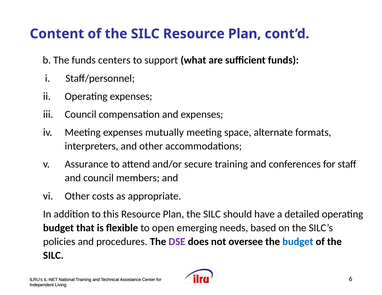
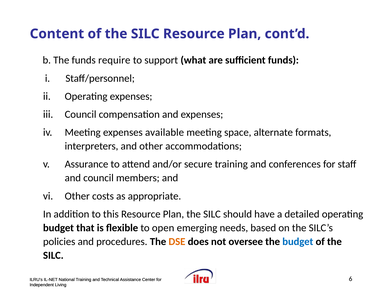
centers: centers -> require (114, 60)
mutually: mutually -> available (165, 133)
DSE colour: purple -> orange (177, 242)
